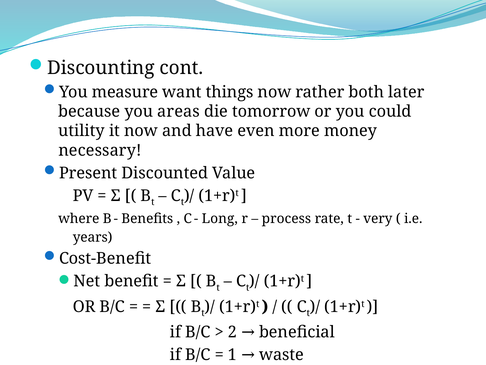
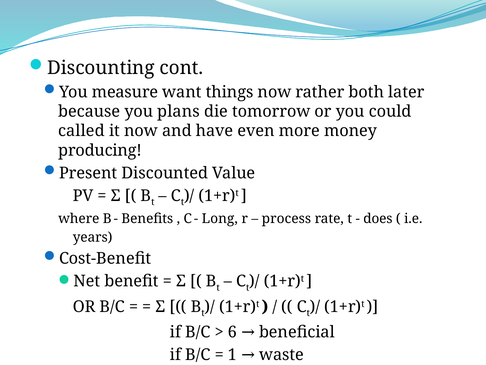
areas: areas -> plans (179, 111)
utility: utility -> called (81, 131)
necessary: necessary -> producing (100, 150)
very: very -> does (378, 219)
2: 2 -> 6 (232, 332)
